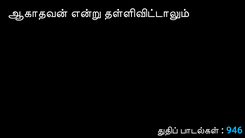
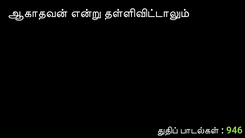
946 colour: light blue -> light green (234, 130)
